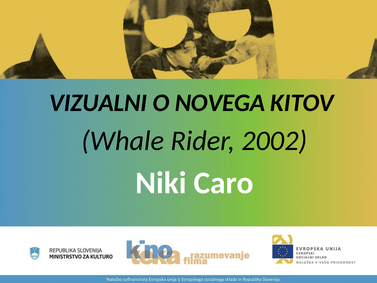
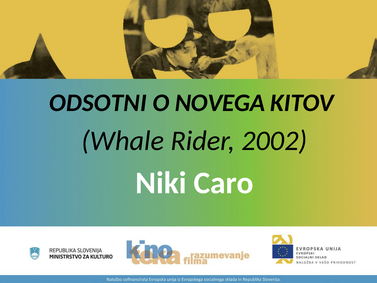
VIZUALNI: VIZUALNI -> ODSOTNI (98, 103)
